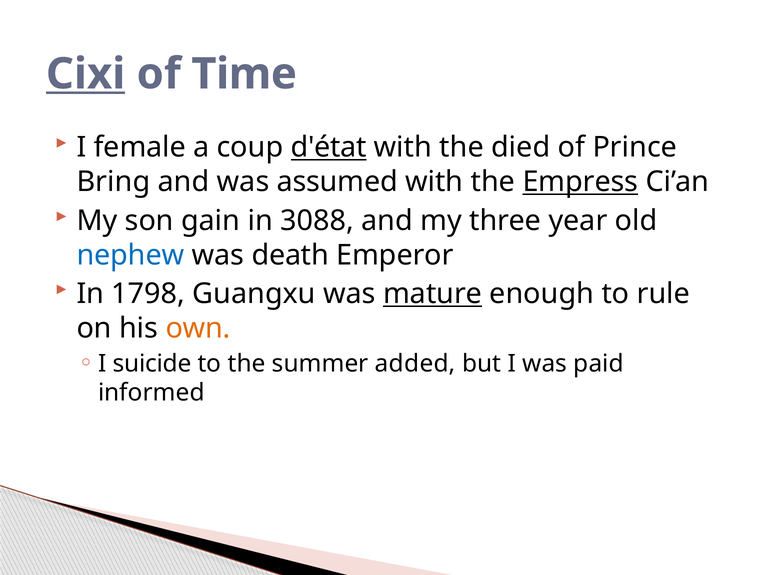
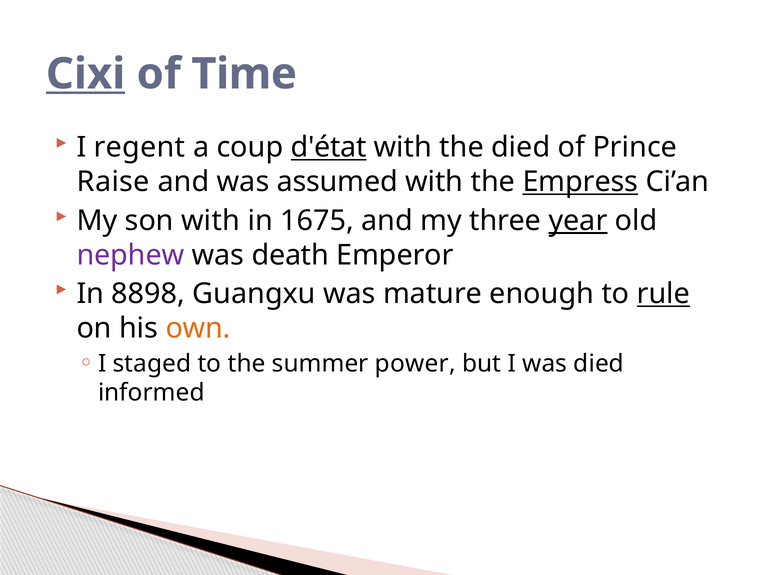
female: female -> regent (140, 147)
Bring: Bring -> Raise (113, 182)
son gain: gain -> with (211, 221)
3088: 3088 -> 1675 (317, 221)
year underline: none -> present (578, 221)
nephew colour: blue -> purple (130, 255)
1798: 1798 -> 8898 (148, 294)
mature underline: present -> none (433, 294)
rule underline: none -> present (663, 294)
suicide: suicide -> staged (152, 364)
added: added -> power (415, 364)
was paid: paid -> died (599, 364)
